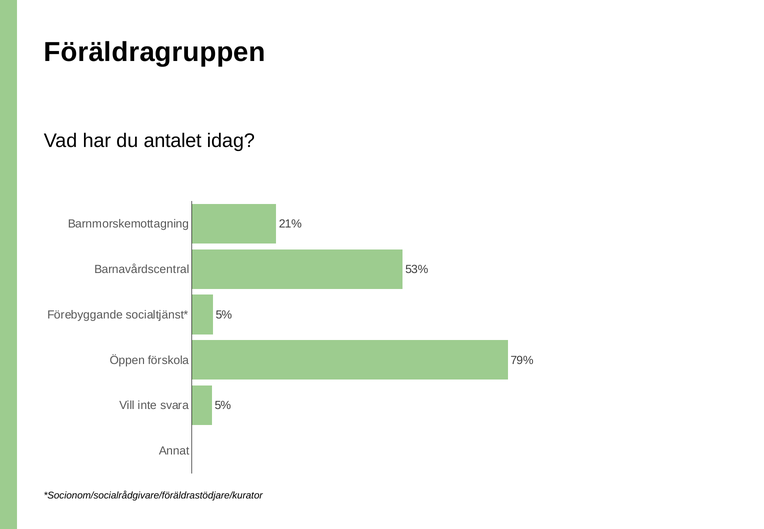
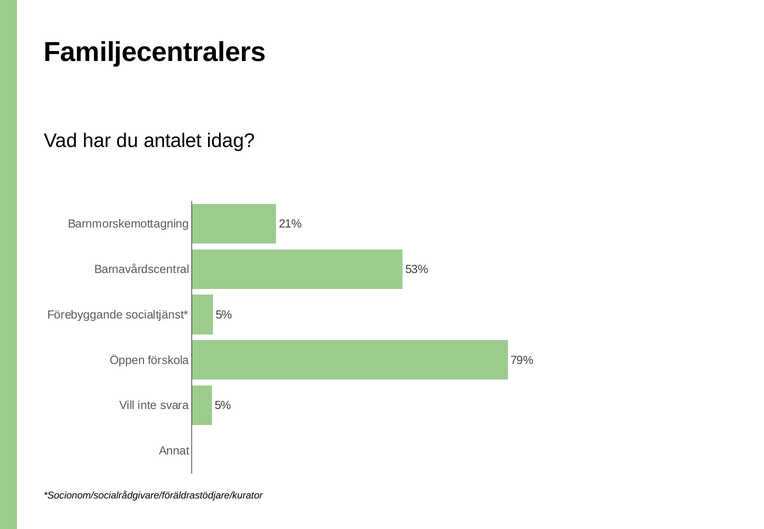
Föräldragruppen: Föräldragruppen -> Familjecentralers (155, 52)
